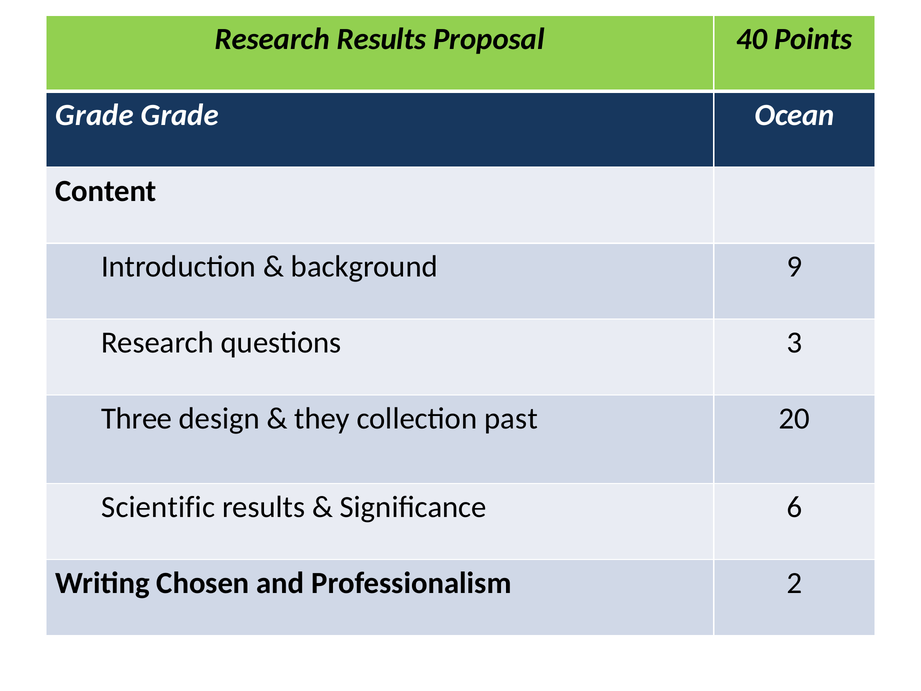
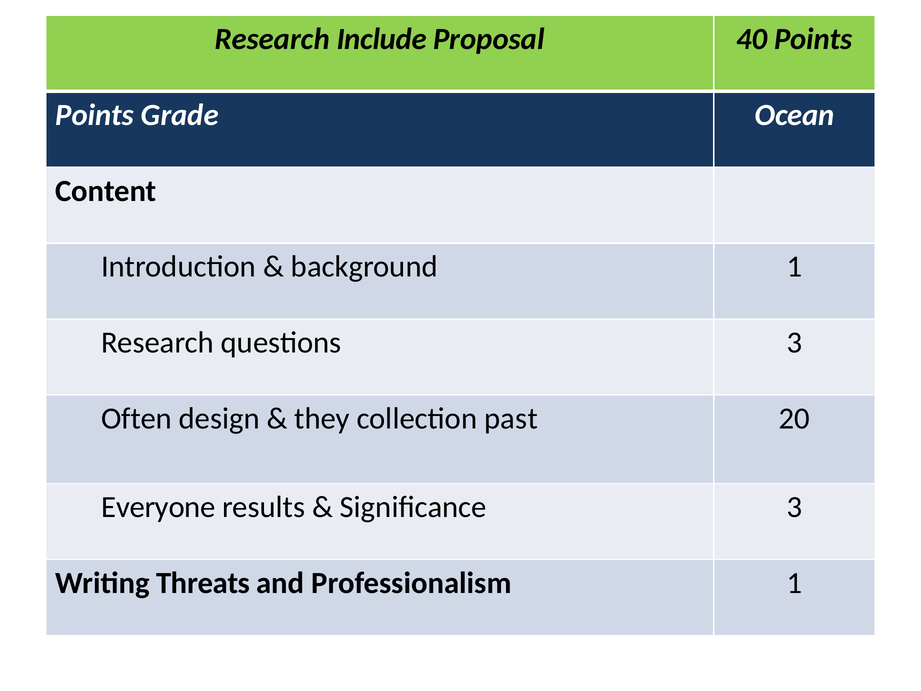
Research Results: Results -> Include (382, 39)
Grade: Grade -> Points (95, 115)
background 9: 9 -> 1 (794, 267)
Three: Three -> Often (137, 419)
Scientific: Scientific -> Everyone (158, 507)
Significance 6: 6 -> 3 (794, 507)
Chosen: Chosen -> Threats (203, 583)
Professionalism 2: 2 -> 1 (794, 583)
